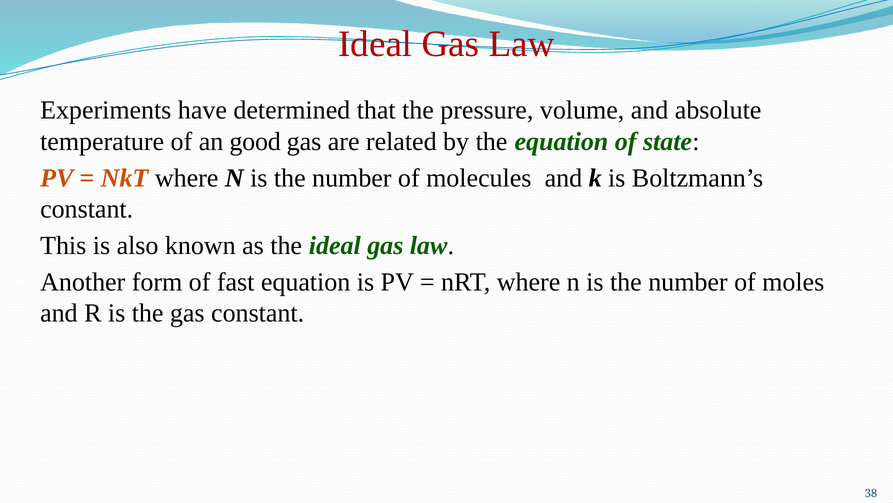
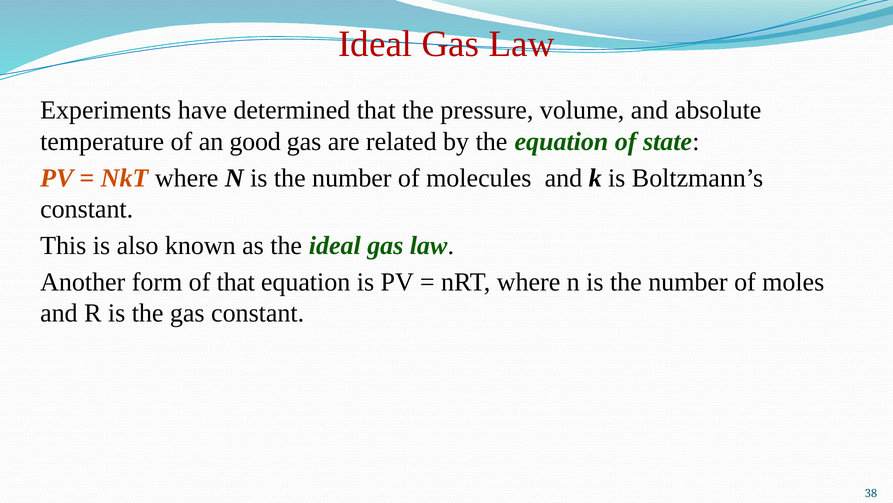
of fast: fast -> that (236, 282)
